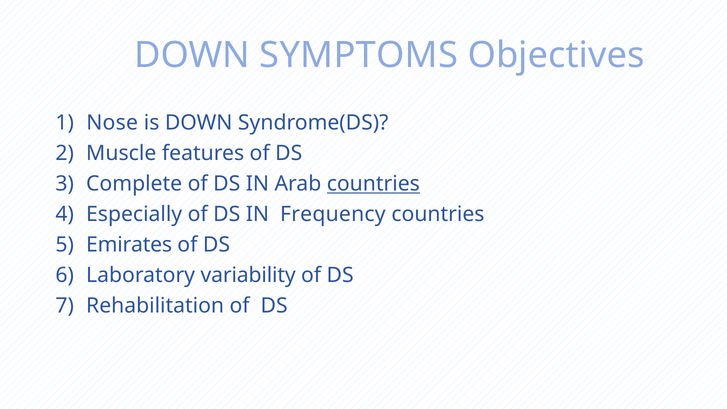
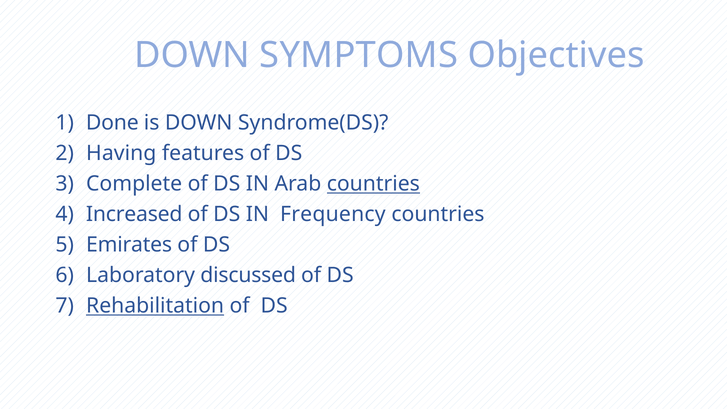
Nose: Nose -> Done (112, 123)
Muscle: Muscle -> Having (121, 153)
Especially: Especially -> Increased (134, 214)
variability: variability -> discussed (248, 275)
Rehabilitation underline: none -> present (155, 306)
